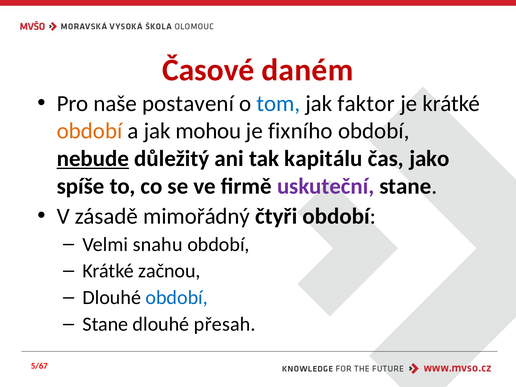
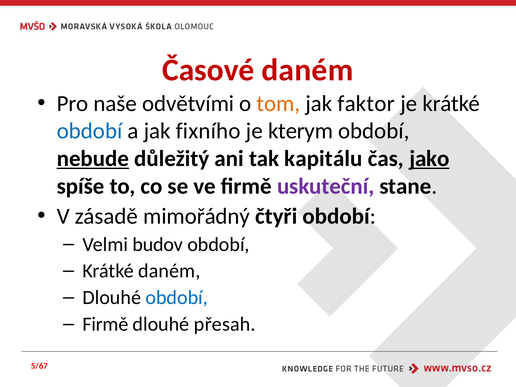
postavení: postavení -> odvětvími (188, 103)
tom colour: blue -> orange (278, 103)
období colour: orange -> blue (90, 131)
mohou: mohou -> fixního (208, 131)
fixního: fixního -> kterym (301, 131)
jako underline: none -> present (429, 159)
snahu: snahu -> budov (158, 244)
Krátké začnou: začnou -> daném (169, 271)
Stane: Stane -> Firmě (105, 324)
